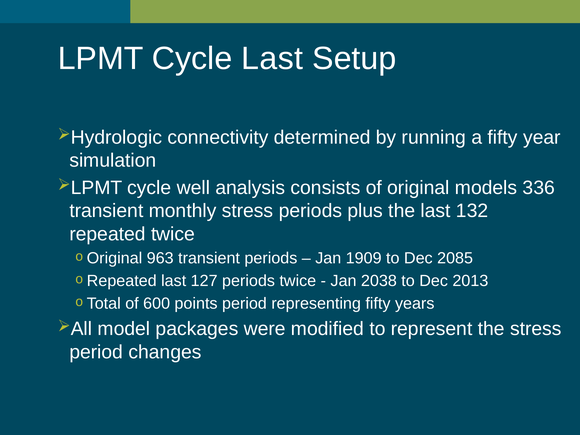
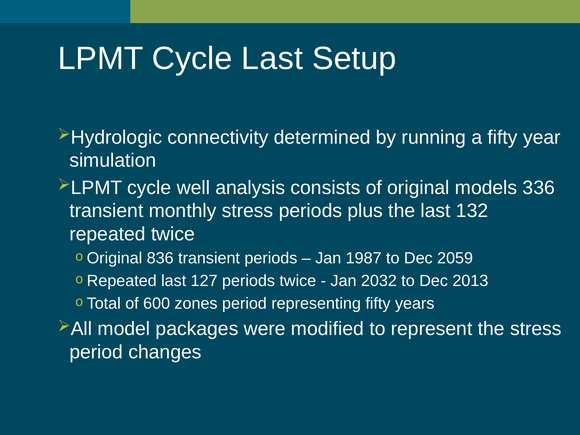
963: 963 -> 836 (160, 258)
1909: 1909 -> 1987 (364, 258)
2085: 2085 -> 2059 (455, 258)
2038: 2038 -> 2032 (379, 281)
points: points -> zones (196, 303)
